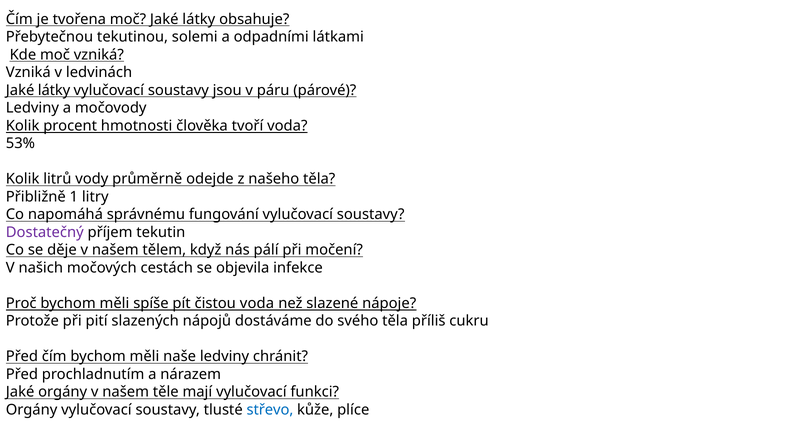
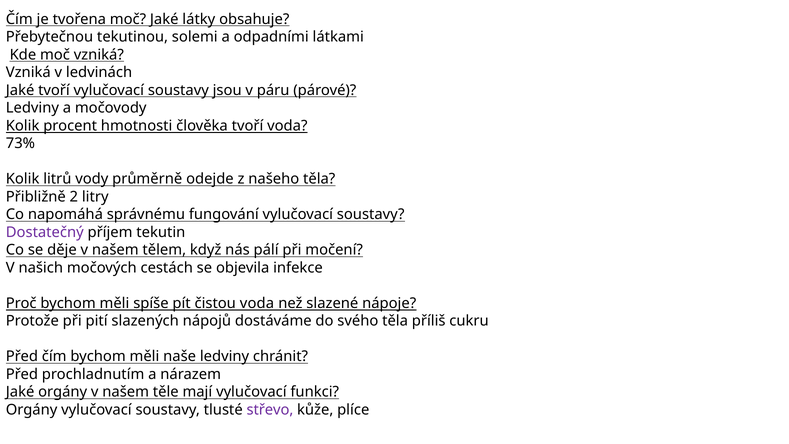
látky: látky -> tvoří (54, 90)
53%: 53% -> 73% (20, 143)
1: 1 -> 2 (74, 197)
střevo colour: blue -> purple (270, 410)
